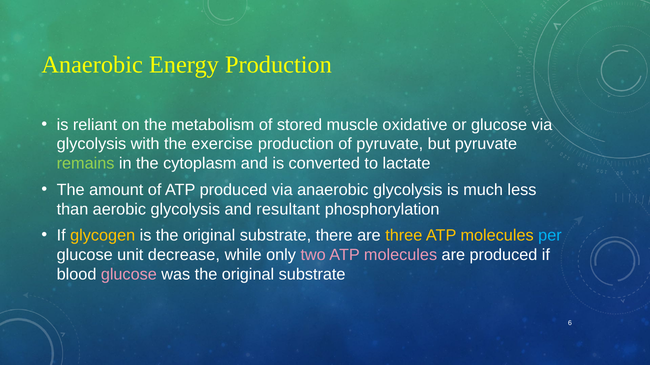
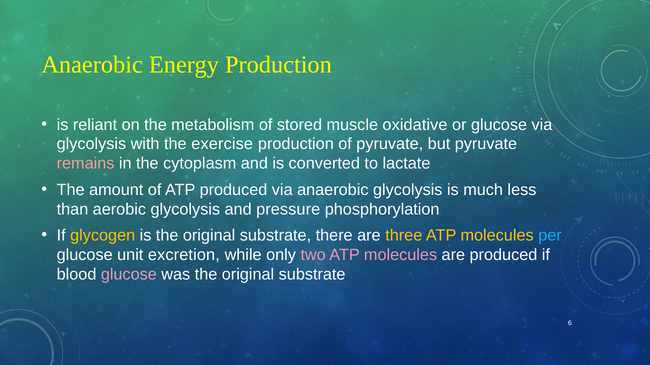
remains colour: light green -> pink (86, 164)
resultant: resultant -> pressure (288, 210)
decrease: decrease -> excretion (184, 255)
